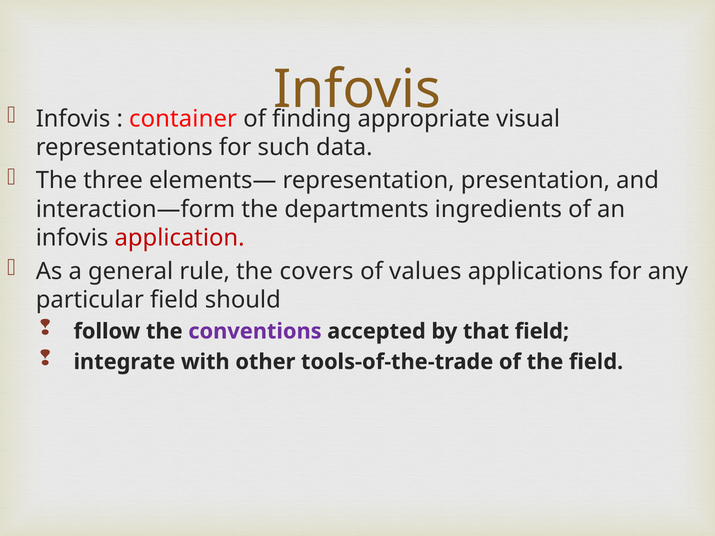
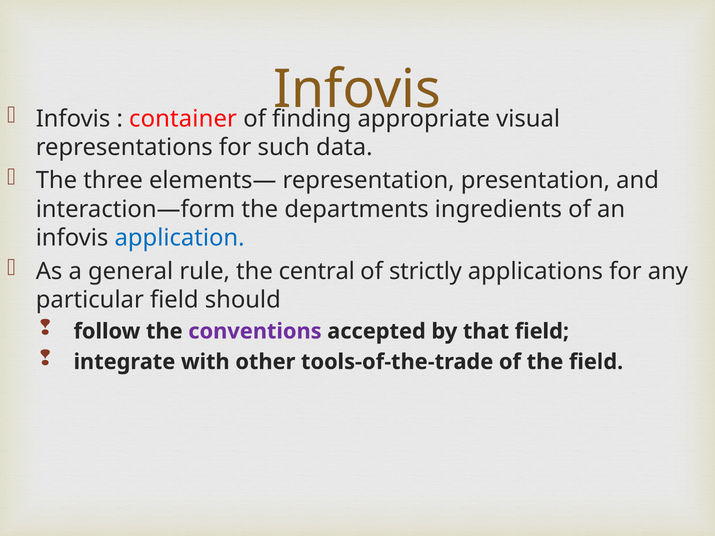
application colour: red -> blue (180, 238)
covers: covers -> central (317, 271)
values: values -> strictly (425, 271)
